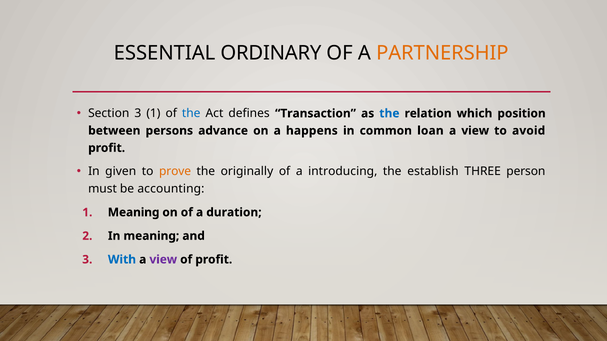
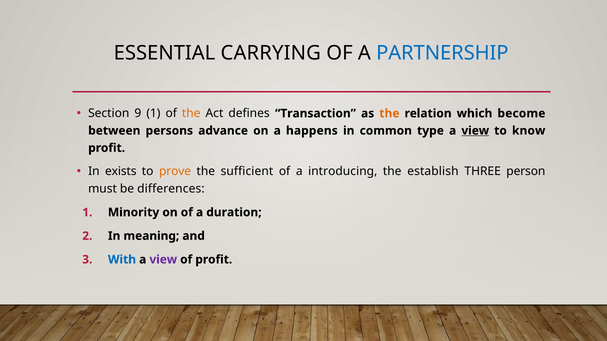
ORDINARY: ORDINARY -> CARRYING (271, 53)
PARTNERSHIP colour: orange -> blue (442, 53)
Section 3: 3 -> 9 (138, 114)
the colour: blue -> orange (191, 114)
the colour: blue -> orange (389, 114)
position: position -> become (521, 114)
loan: loan -> type (430, 131)
view underline: none -> present (475, 131)
avoid: avoid -> know (529, 131)
given: given -> exists (121, 172)
originally: originally -> sufficient (247, 172)
accounting: accounting -> differences (171, 189)
1 Meaning: Meaning -> Minority (134, 213)
